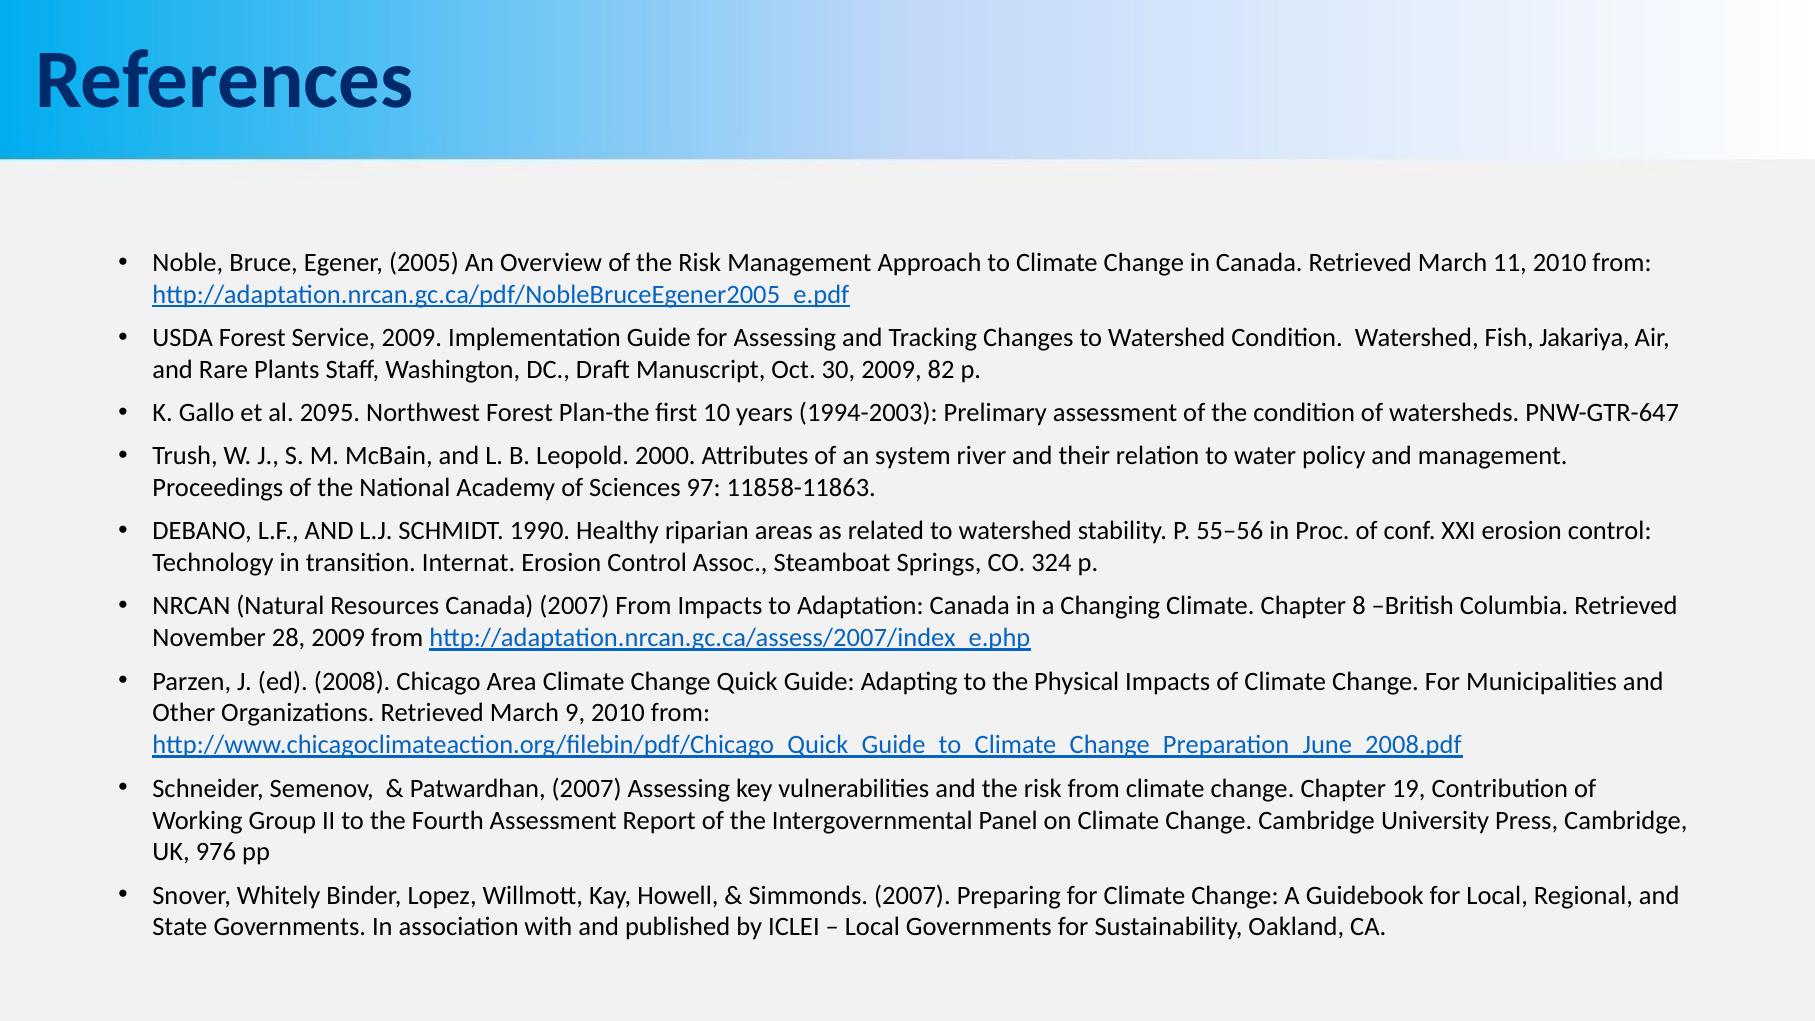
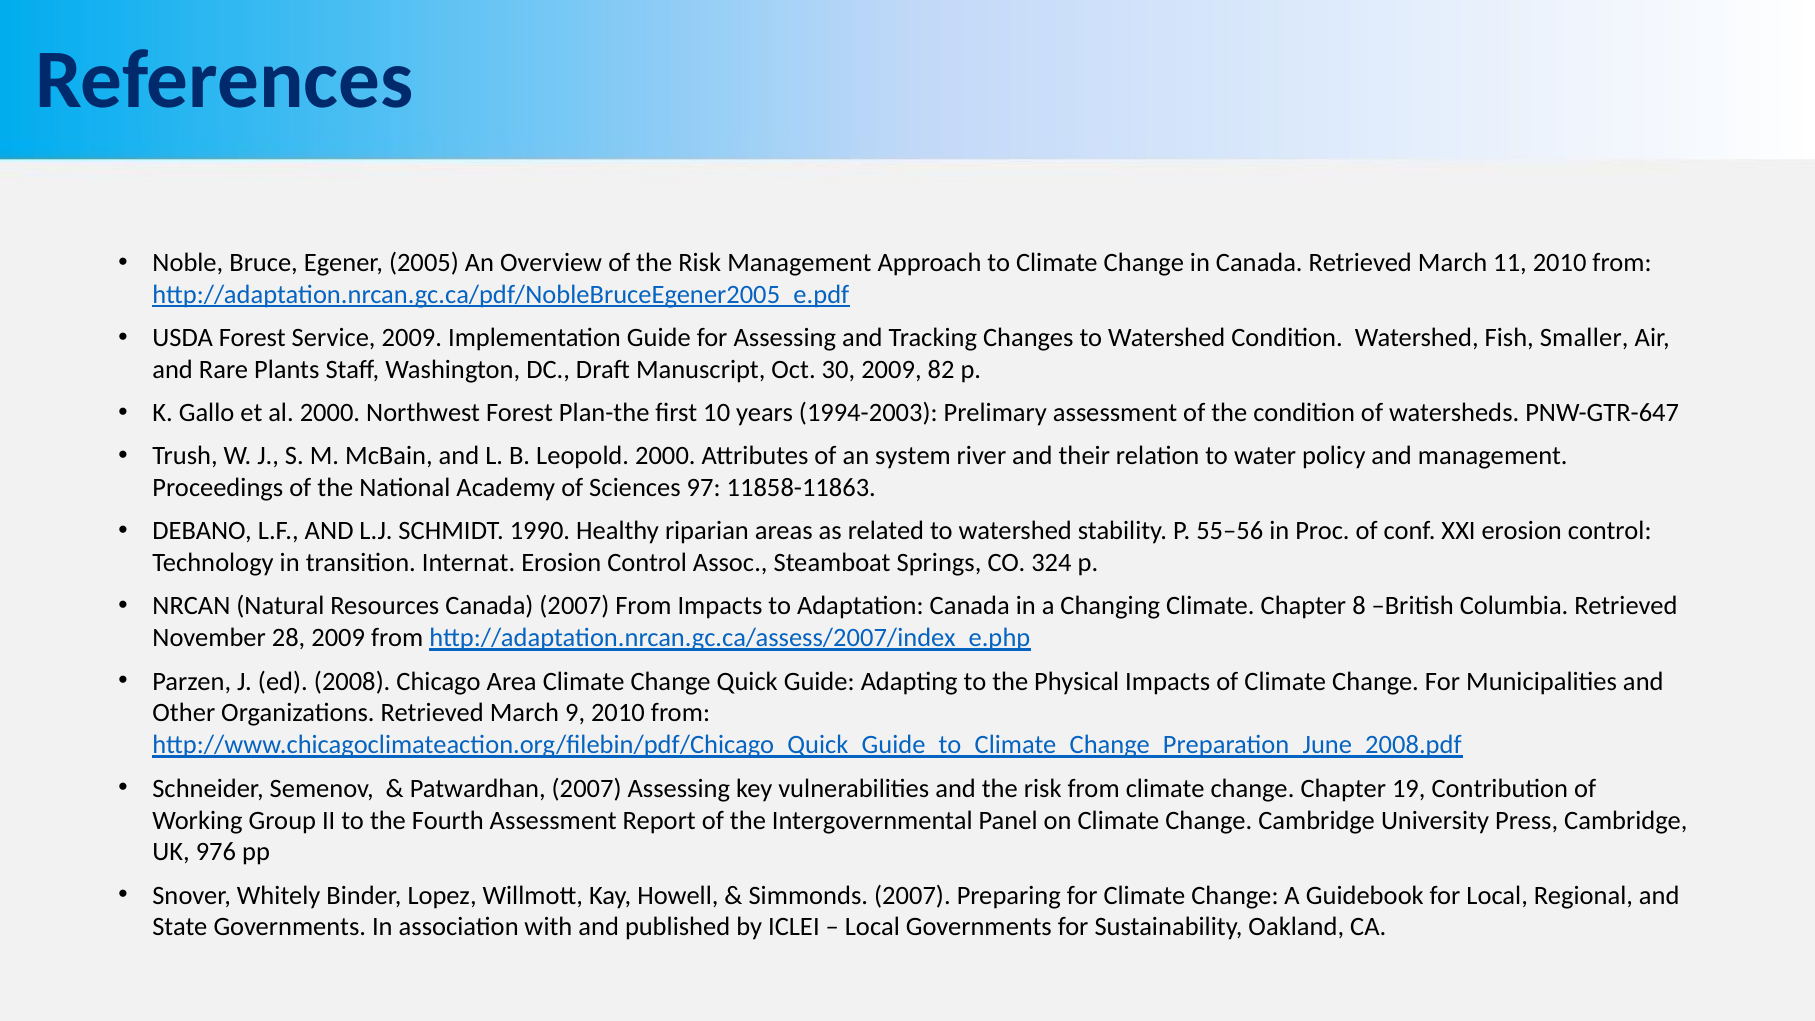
Jakariya: Jakariya -> Smaller (1584, 338)
al 2095: 2095 -> 2000 (330, 413)
